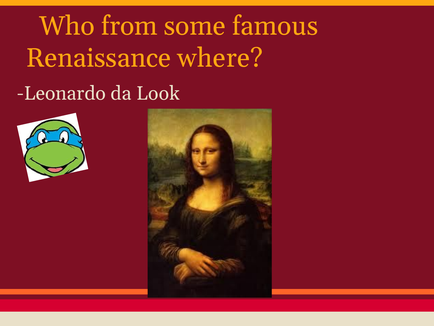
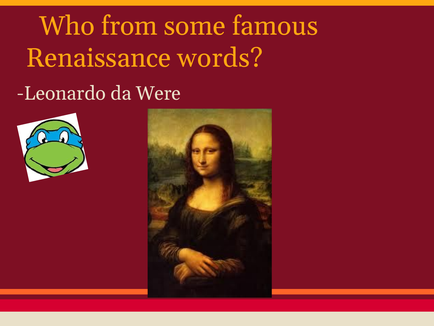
where: where -> words (220, 58)
Look: Look -> Were (158, 93)
